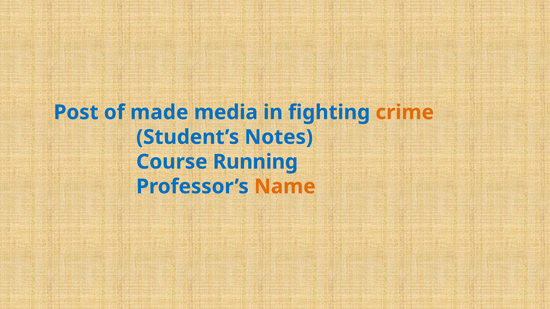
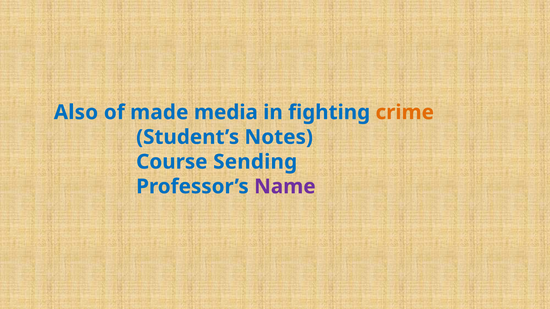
Post: Post -> Also (76, 112)
Running: Running -> Sending (255, 162)
Name colour: orange -> purple (285, 187)
